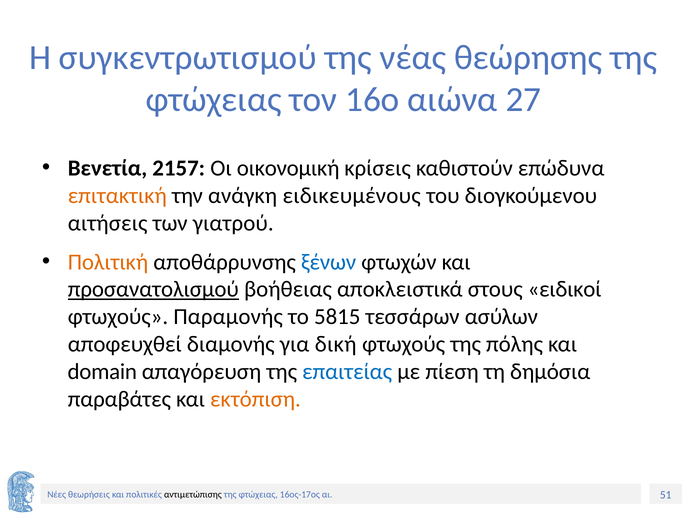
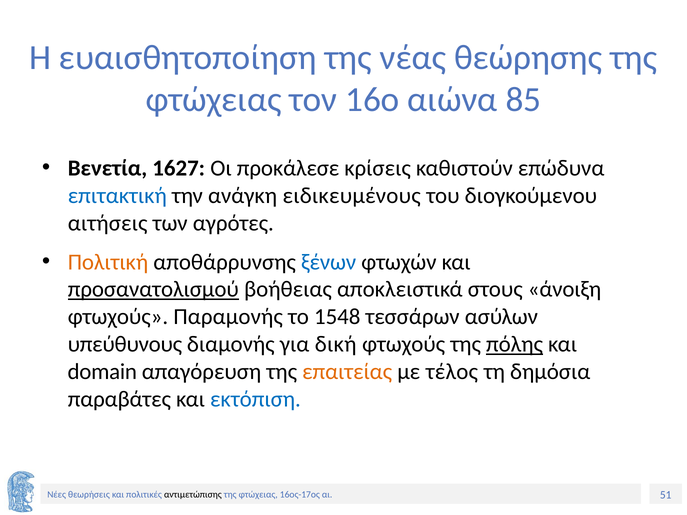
συγκεντρωτισμού: συγκεντρωτισμού -> ευαισθητοποίηση (188, 57)
27: 27 -> 85 (523, 100)
2157: 2157 -> 1627 (179, 168)
οικονομική: οικονομική -> προκάλεσε (288, 168)
επιτακτική colour: orange -> blue (117, 196)
γιατρού: γιατρού -> αγρότες (233, 223)
ειδικοί: ειδικοί -> άνοιξη (565, 290)
5815: 5815 -> 1548 (337, 317)
αποφευχθεί: αποφευχθεί -> υπεύθυνους (125, 345)
πόλης underline: none -> present (515, 345)
επαιτείας colour: blue -> orange (347, 372)
πίεση: πίεση -> τέλος (452, 372)
εκτόπιση colour: orange -> blue (255, 400)
